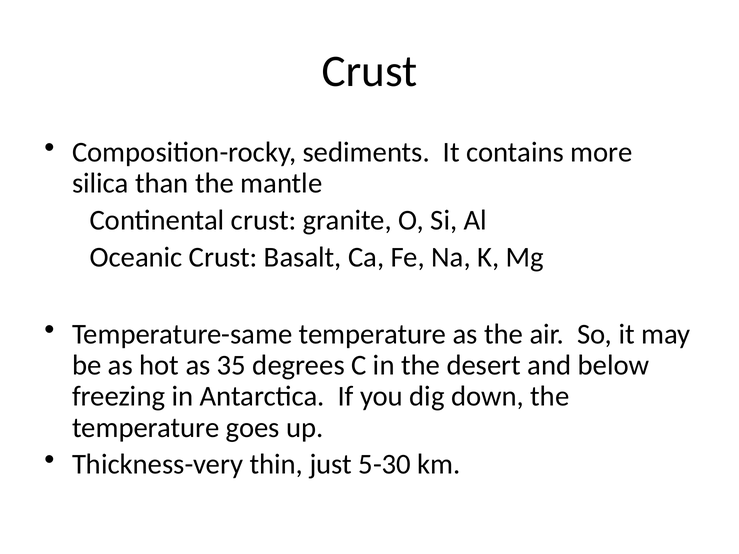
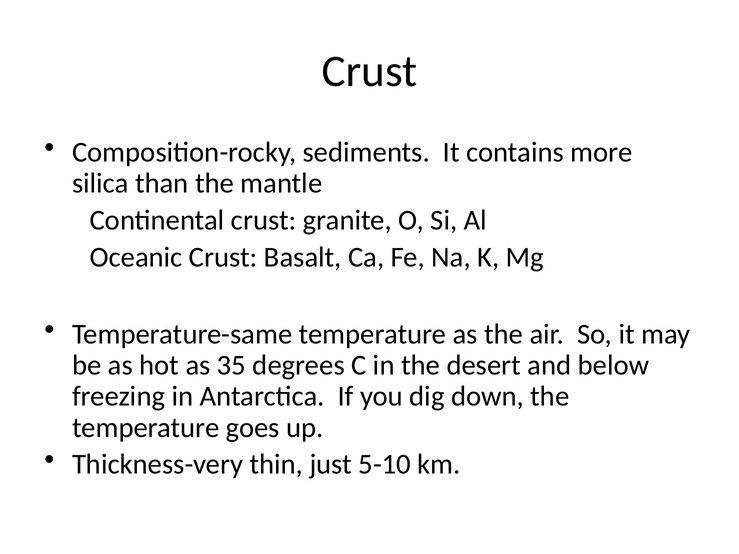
5-30: 5-30 -> 5-10 (385, 465)
